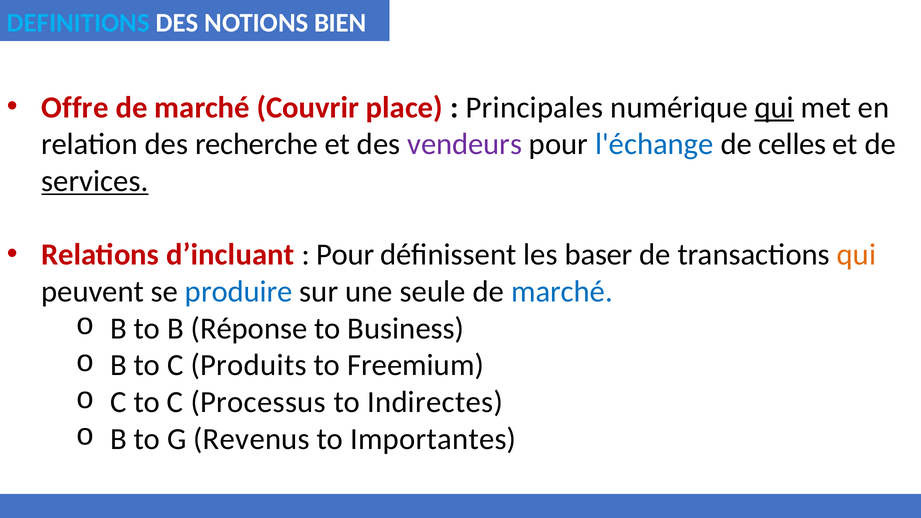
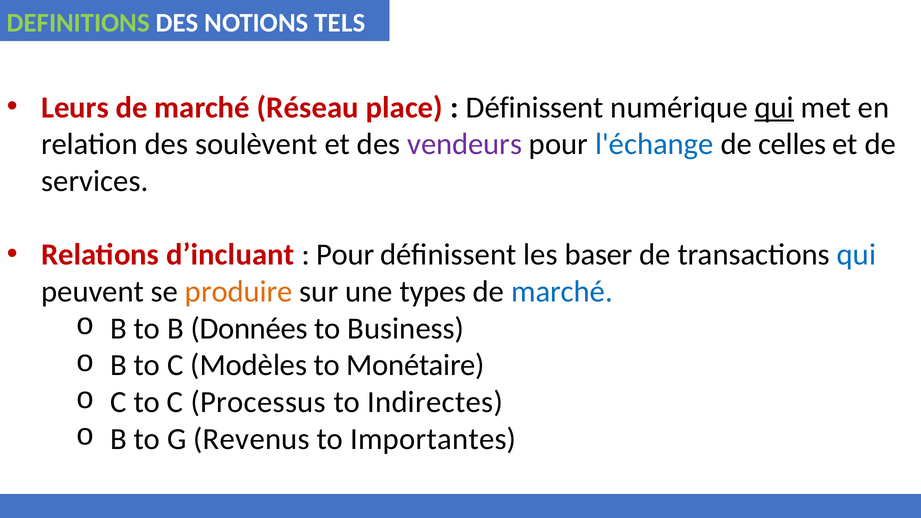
DEFINITIONS colour: light blue -> light green (78, 23)
BIEN: BIEN -> TELS (340, 23)
Offre: Offre -> Leurs (75, 107)
Couvrir: Couvrir -> Réseau (308, 107)
Principales: Principales -> Définissent (535, 107)
recherche: recherche -> soulèvent (256, 144)
services underline: present -> none (95, 181)
qui colour: orange -> blue (856, 255)
produire colour: blue -> orange (239, 292)
seule: seule -> types (433, 292)
Réponse: Réponse -> Données (249, 329)
Produits: Produits -> Modèles (249, 365)
Freemium: Freemium -> Monétaire (416, 365)
